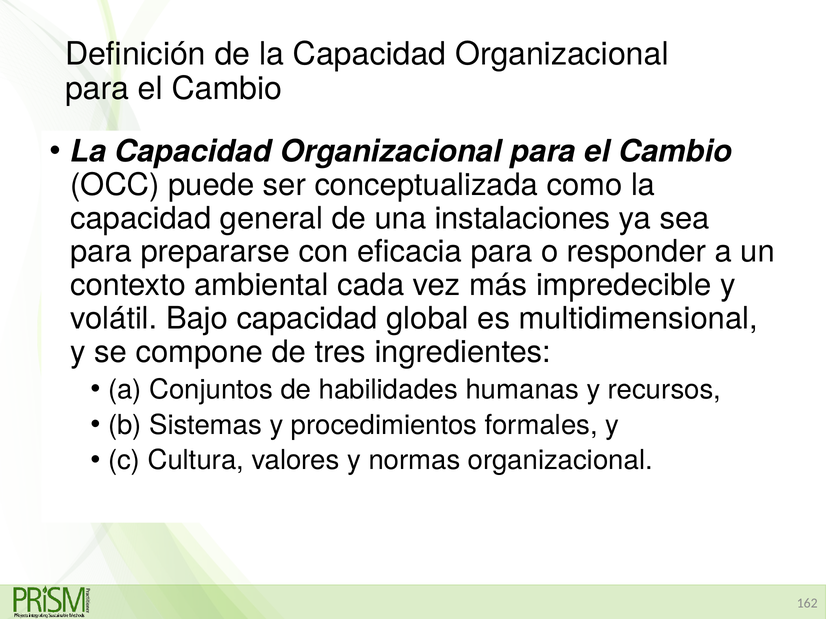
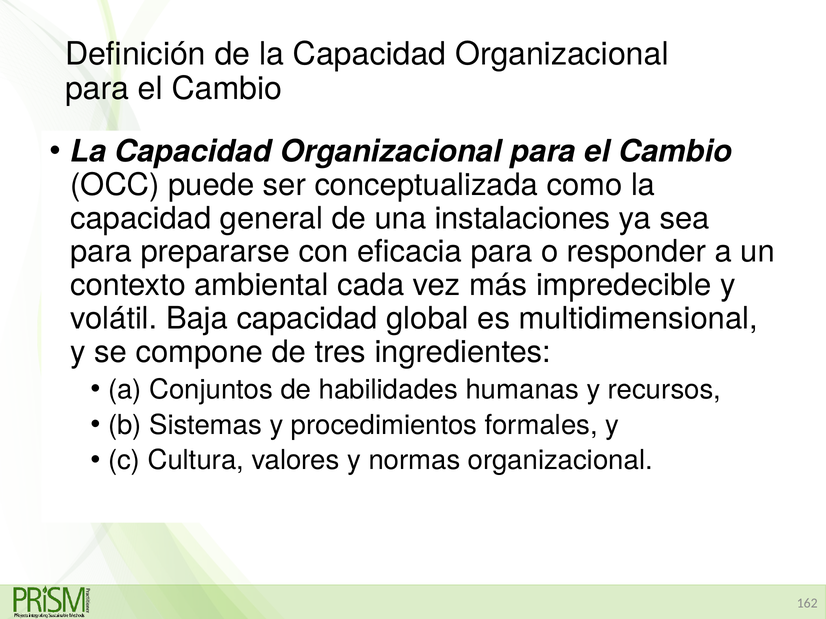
Bajo: Bajo -> Baja (197, 319)
